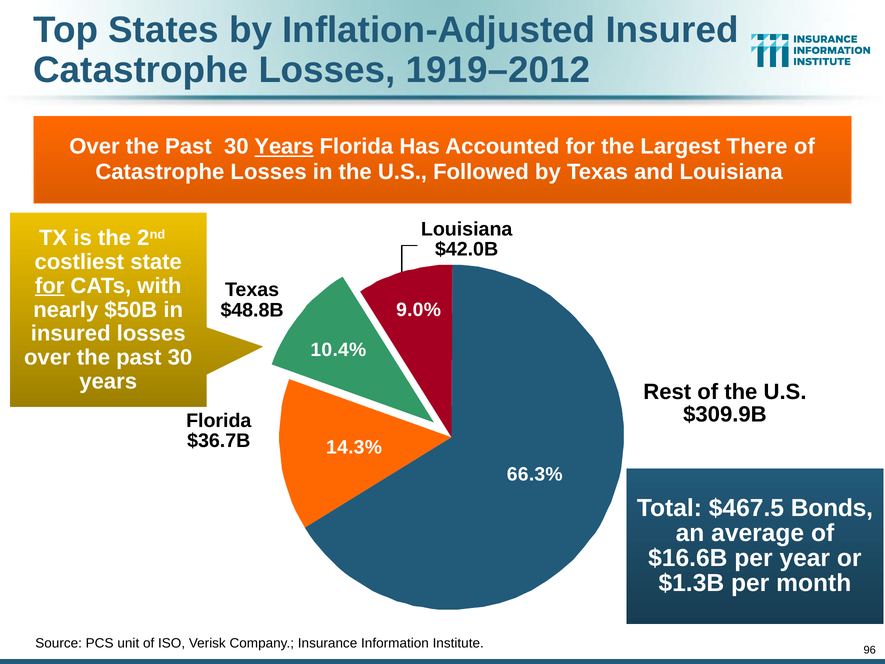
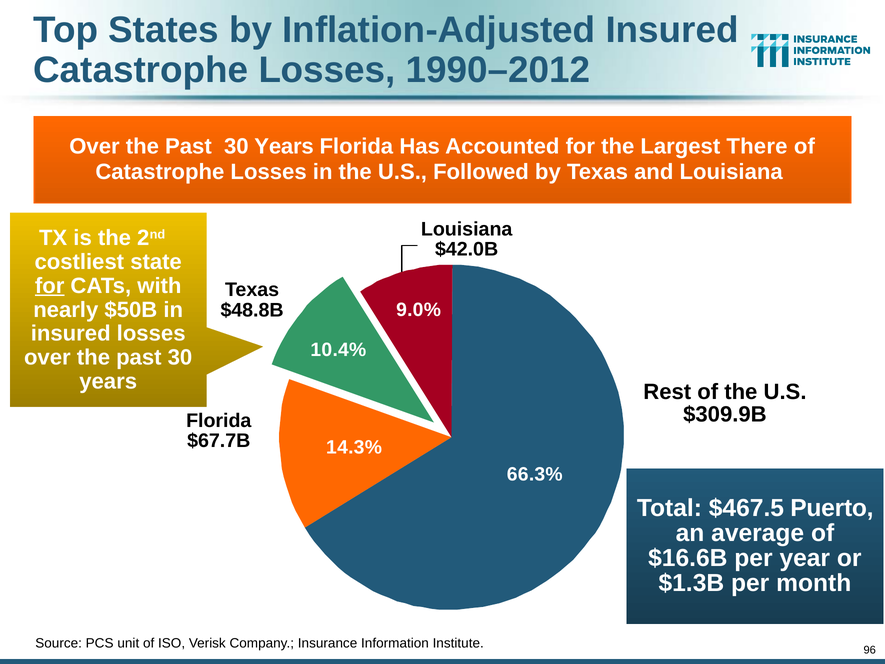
1919–2012: 1919–2012 -> 1990–2012 (498, 70)
Years underline: present -> none (284, 147)
$36.7B: $36.7B -> $67.7B (219, 441)
Bonds: Bonds -> Puerto (832, 508)
